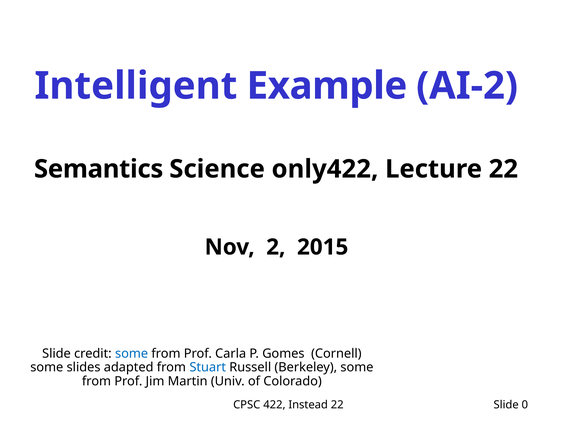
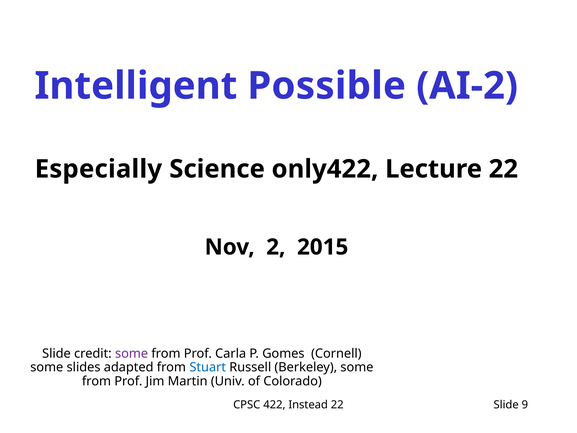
Example: Example -> Possible (327, 86)
Semantics: Semantics -> Especially (98, 169)
some colour: blue -> purple (132, 353)
0: 0 -> 9 (525, 405)
